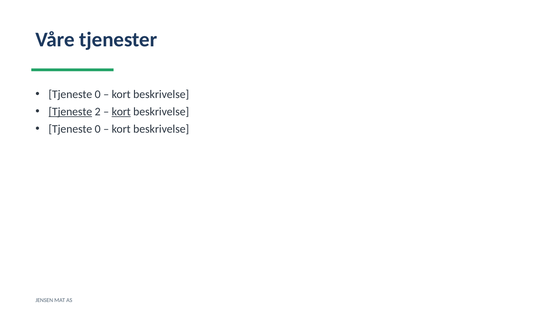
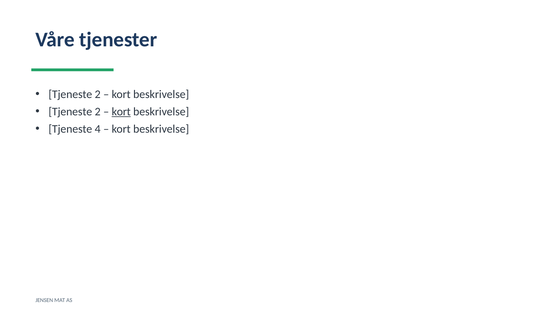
0: 0 -> 2 (98, 94)
Tjeneste underline: present -> none (70, 112)
0: 0 -> 4 (98, 129)
